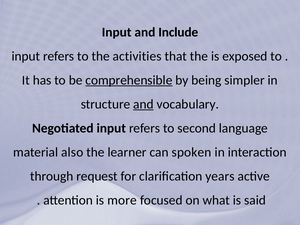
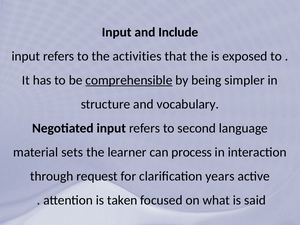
and underline: present -> none (143, 104)
also: also -> sets (72, 152)
spoken: spoken -> process (192, 152)
more: more -> taken (122, 200)
